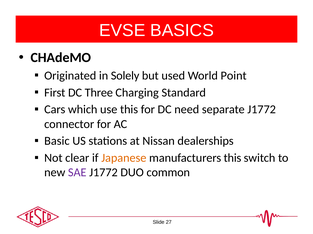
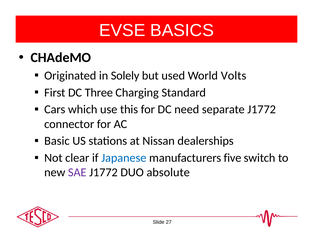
Point: Point -> Volts (234, 76)
Japanese colour: orange -> blue (124, 158)
manufacturers this: this -> five (232, 158)
common: common -> absolute (168, 173)
